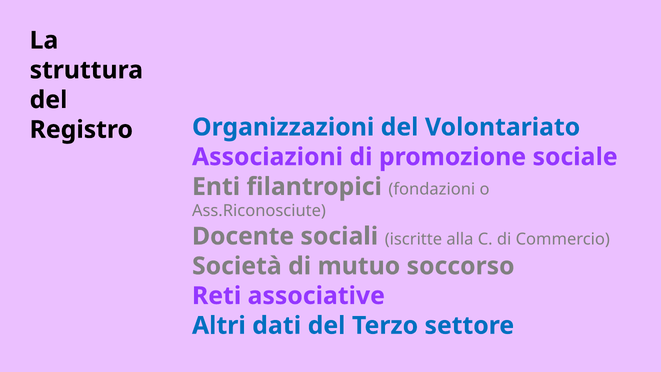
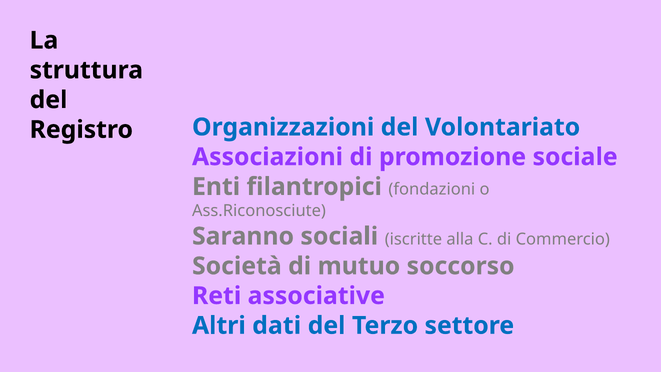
Docente: Docente -> Saranno (243, 236)
